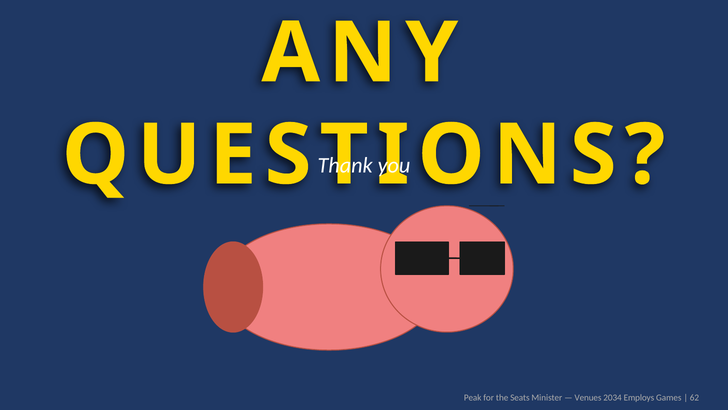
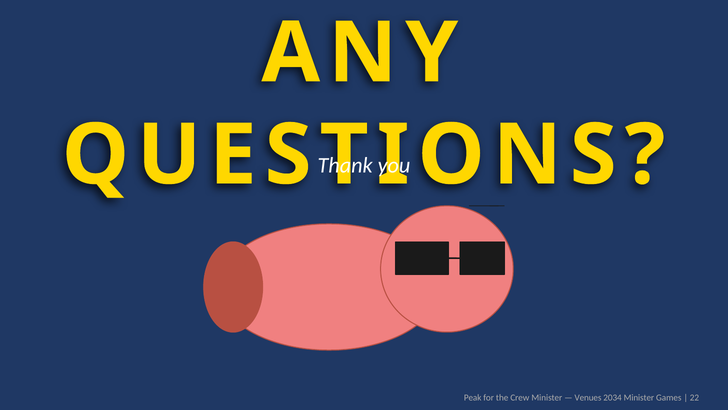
Seats: Seats -> Crew (520, 397)
2034 Employs: Employs -> Minister (639, 397)
62: 62 -> 22 (694, 397)
